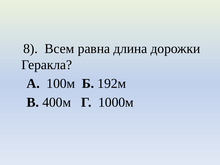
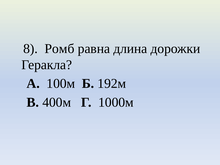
Всем: Всем -> Ромб (59, 49)
